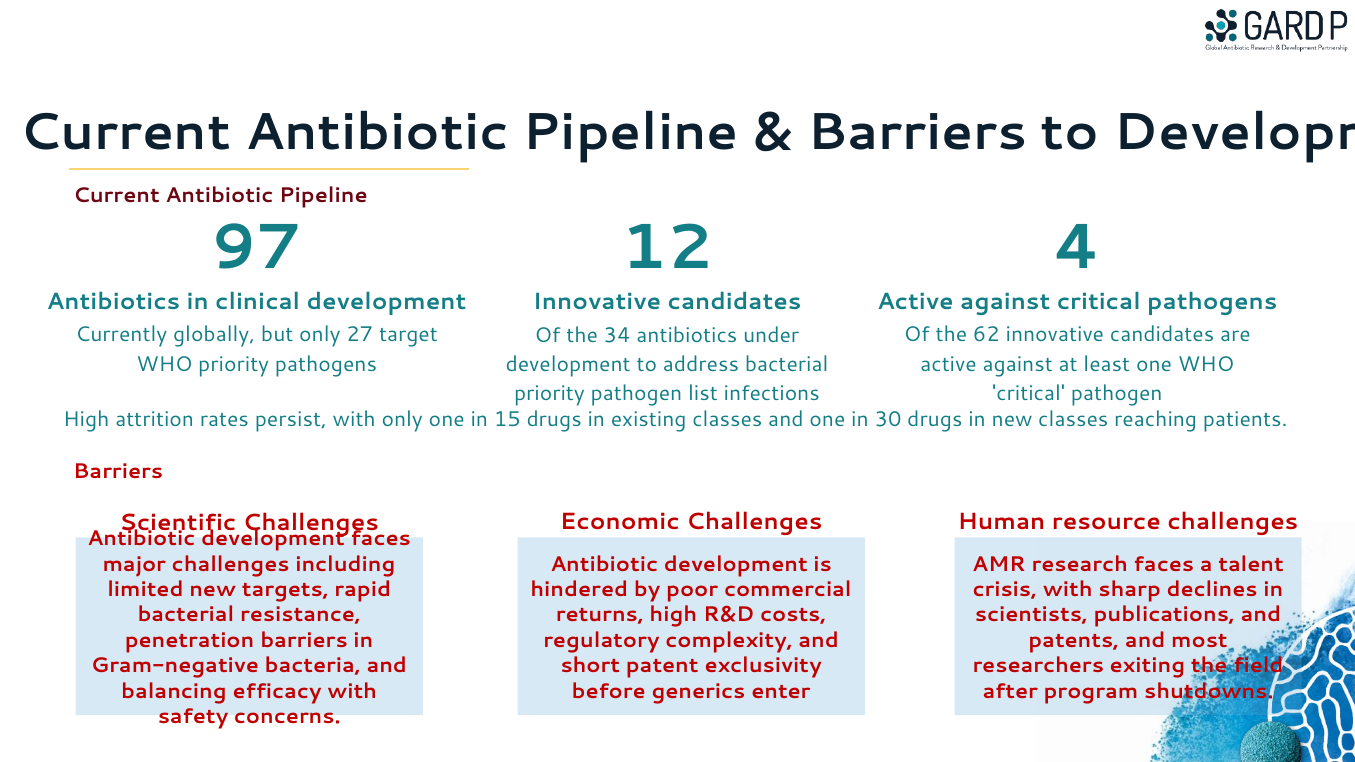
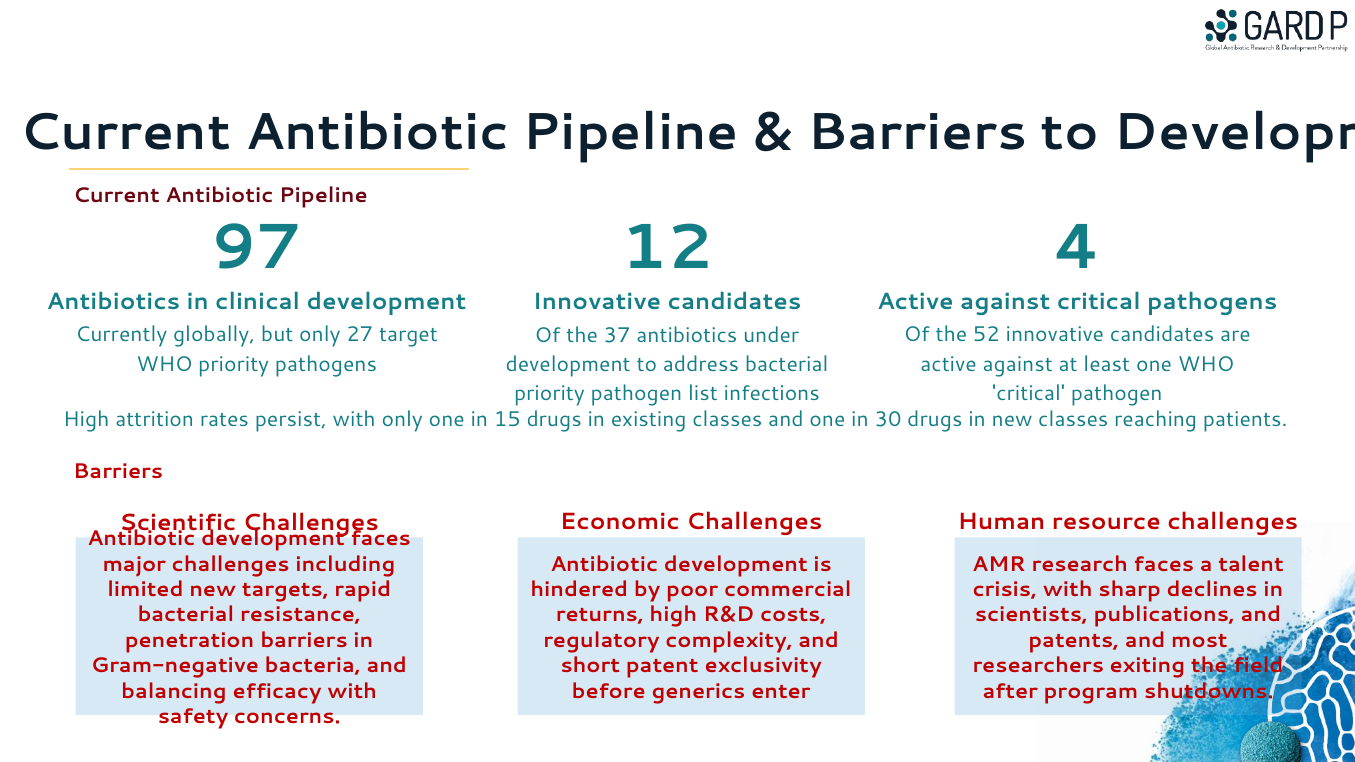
62: 62 -> 52 (986, 335)
34: 34 -> 37 (617, 335)
